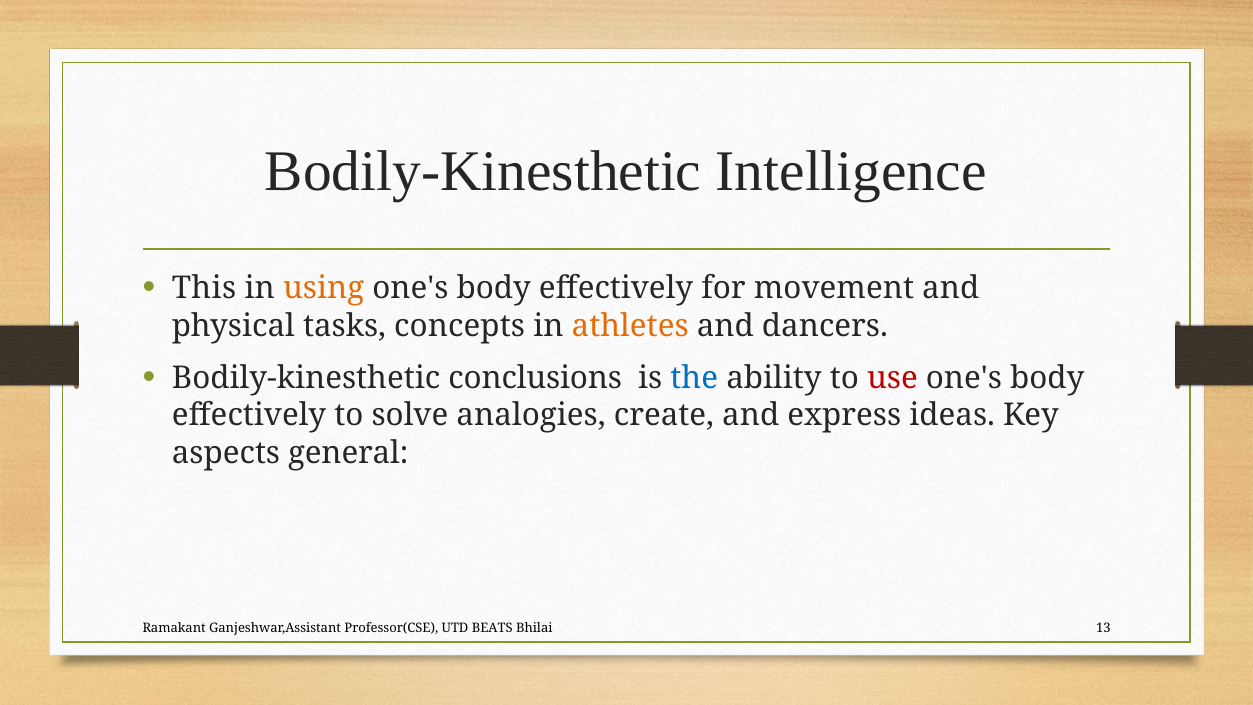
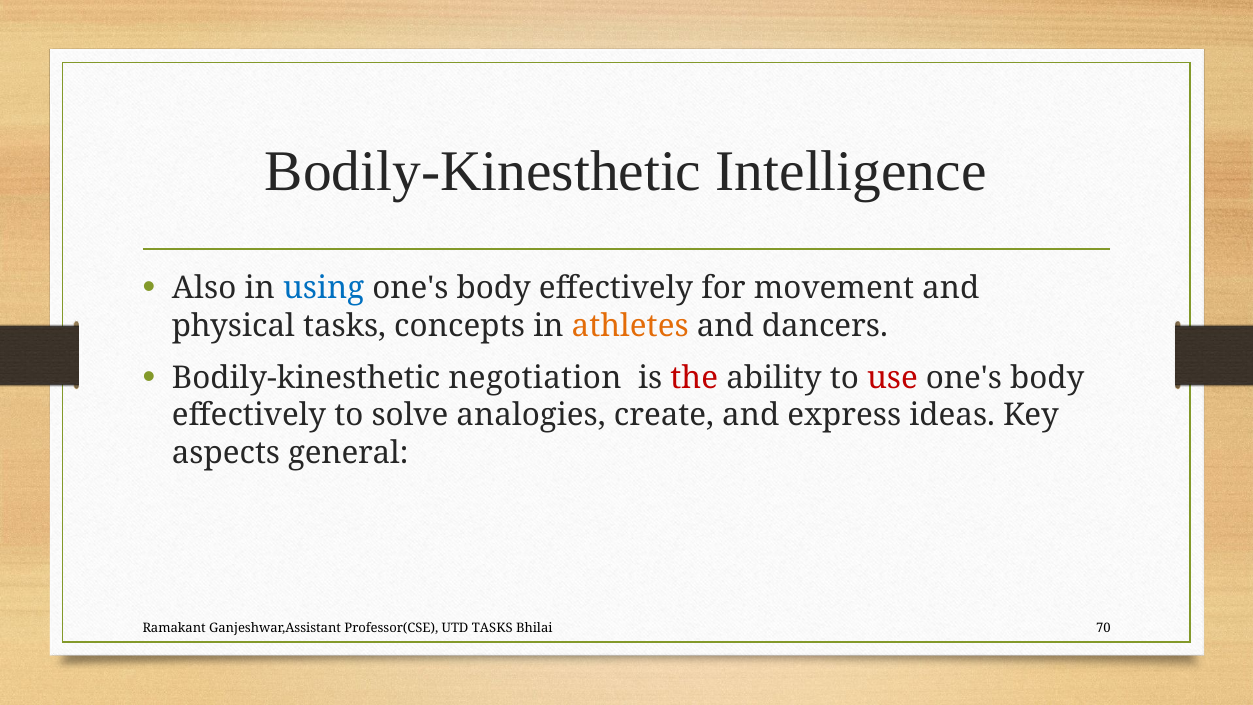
This: This -> Also (204, 288)
using colour: orange -> blue (324, 288)
conclusions: conclusions -> negotiation (535, 378)
the colour: blue -> red (694, 378)
UTD BEATS: BEATS -> TASKS (492, 628)
13: 13 -> 70 (1103, 628)
